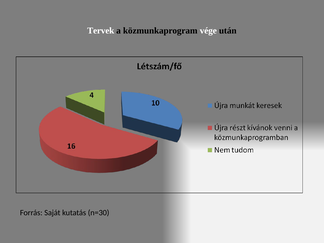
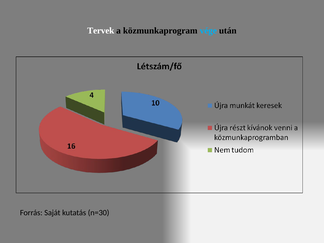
vége colour: white -> light blue (208, 31)
